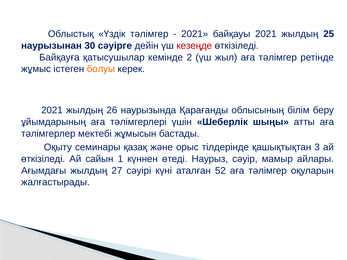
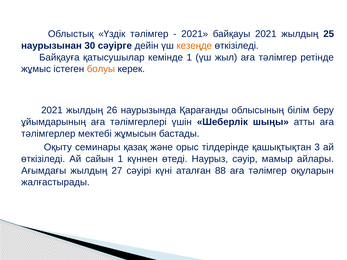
кезеңде colour: red -> orange (194, 46)
кемінде 2: 2 -> 1 (189, 57)
52: 52 -> 88 (220, 171)
